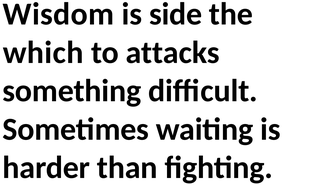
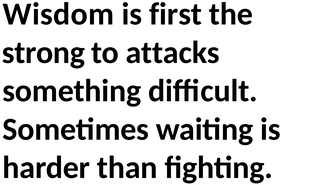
side: side -> first (176, 14)
which: which -> strong (43, 53)
